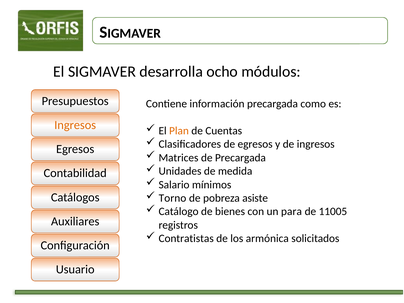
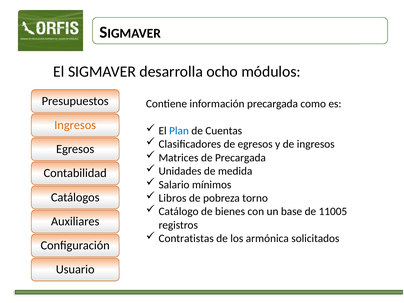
Plan colour: orange -> blue (179, 131)
Torno: Torno -> Libros (173, 198)
asiste: asiste -> torno (255, 198)
para: para -> base (292, 212)
